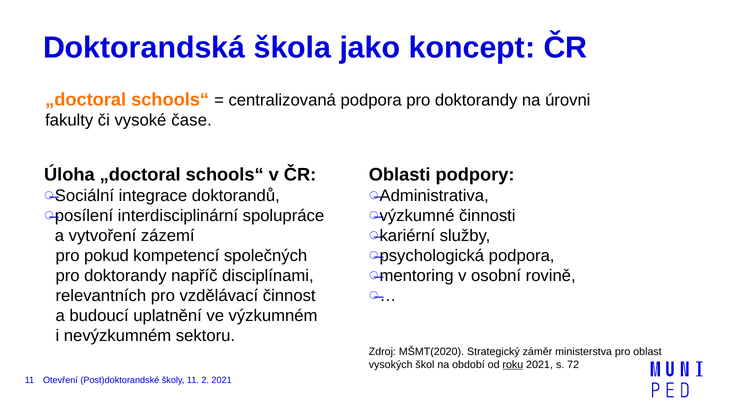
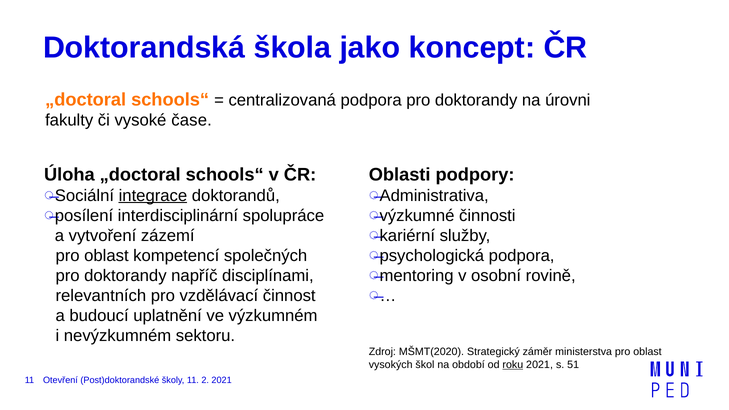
integrace underline: none -> present (153, 196)
pokud: pokud -> oblast (106, 256)
72: 72 -> 51 (573, 365)
